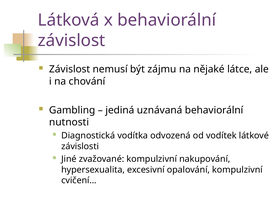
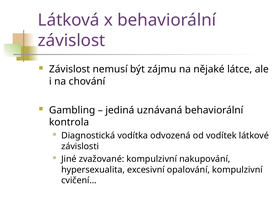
nutnosti: nutnosti -> kontrola (69, 123)
